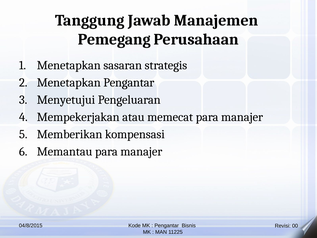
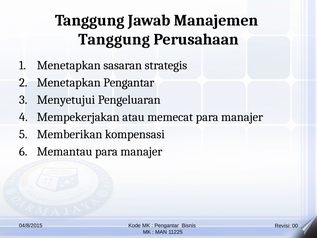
Pemegang: Pemegang -> Tanggung (114, 39)
